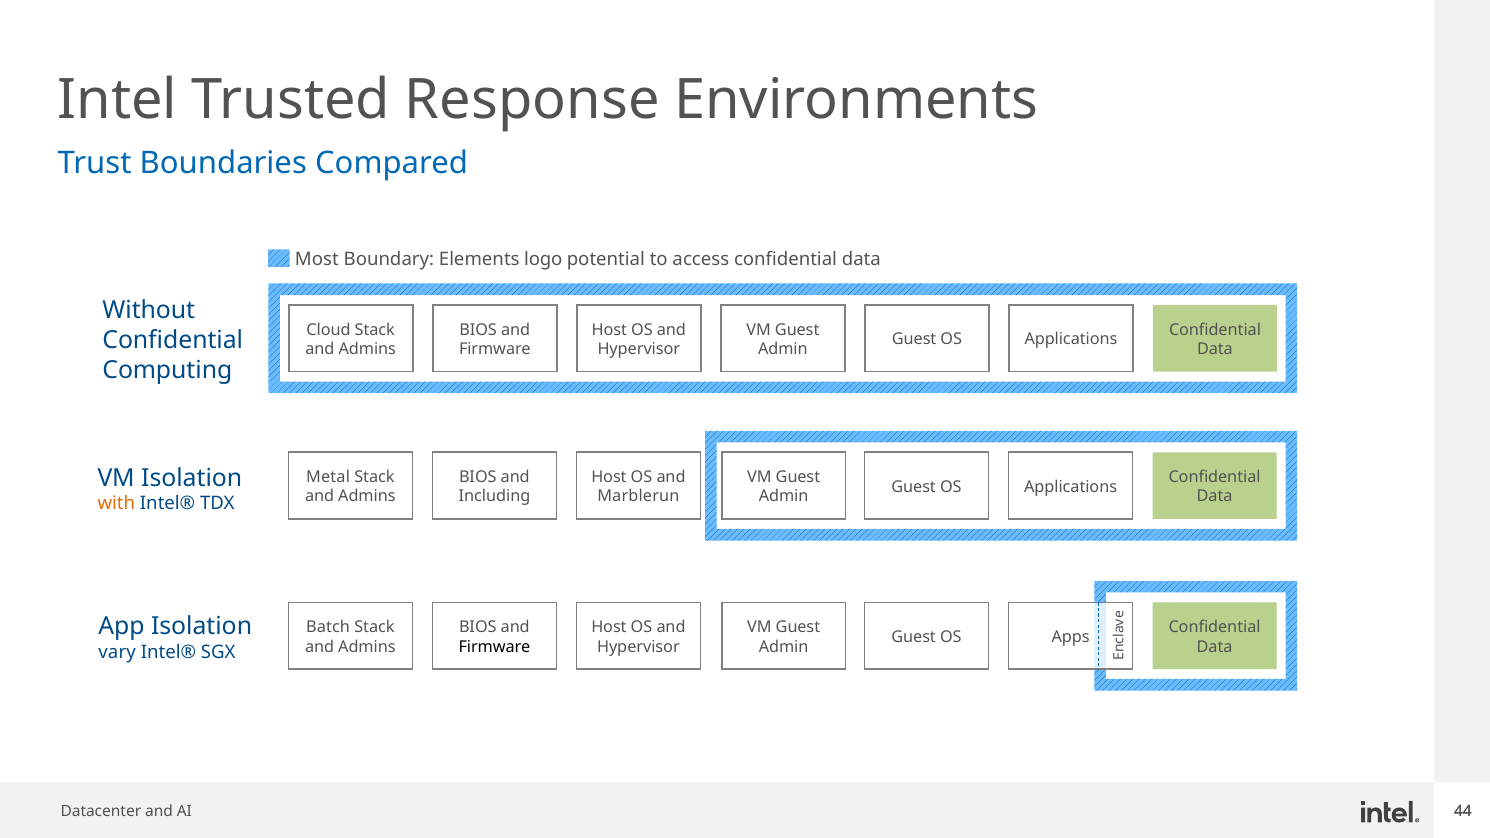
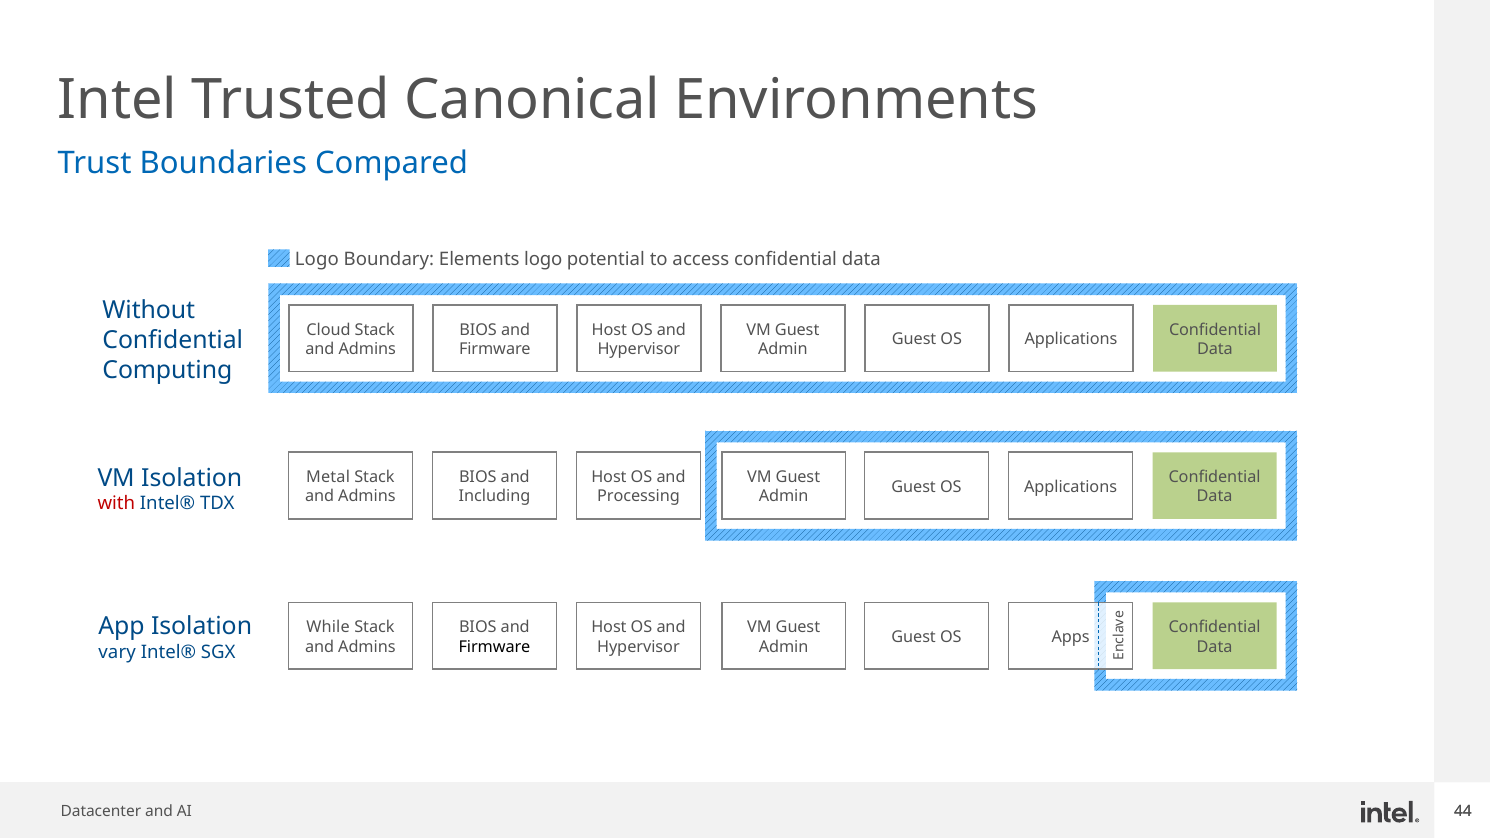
Response: Response -> Canonical (532, 100)
Most: Most -> Logo (317, 259)
Marblerun: Marblerun -> Processing (638, 497)
with colour: orange -> red (116, 504)
Batch: Batch -> While (328, 627)
